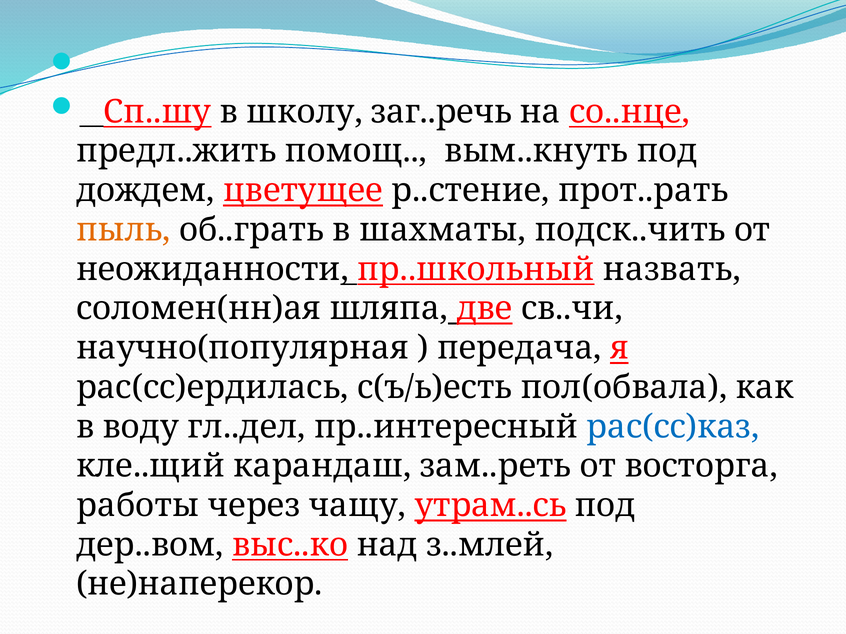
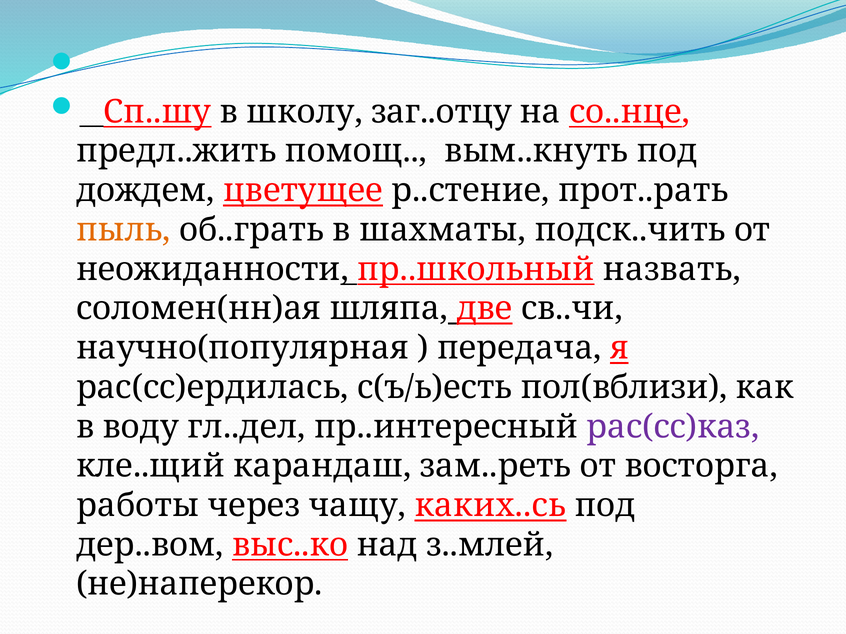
заг..речь: заг..речь -> заг..отцу (441, 112)
пол(обвала: пол(обвала -> пол(вблизи (624, 388)
рас(сс)каз colour: blue -> purple (673, 427)
утрам..сь: утрам..сь -> каких..сь (490, 506)
